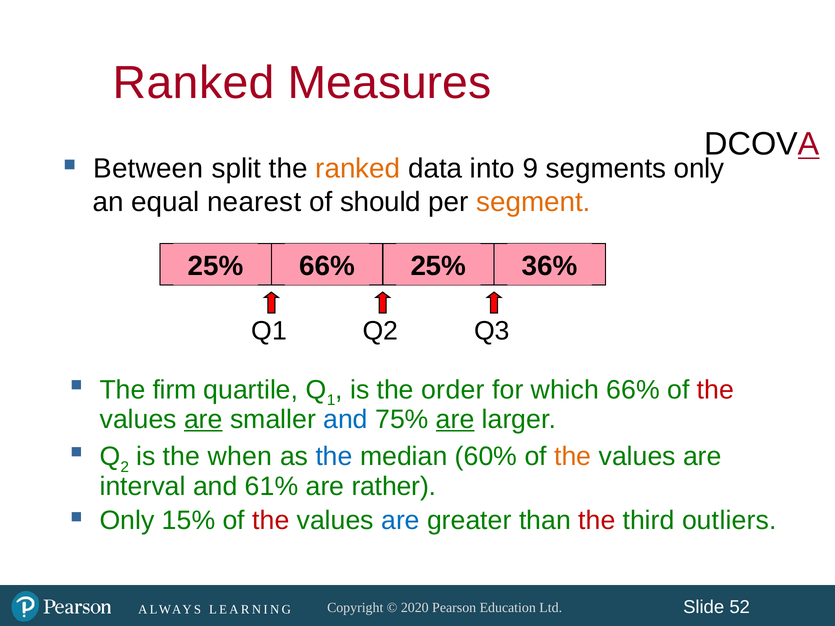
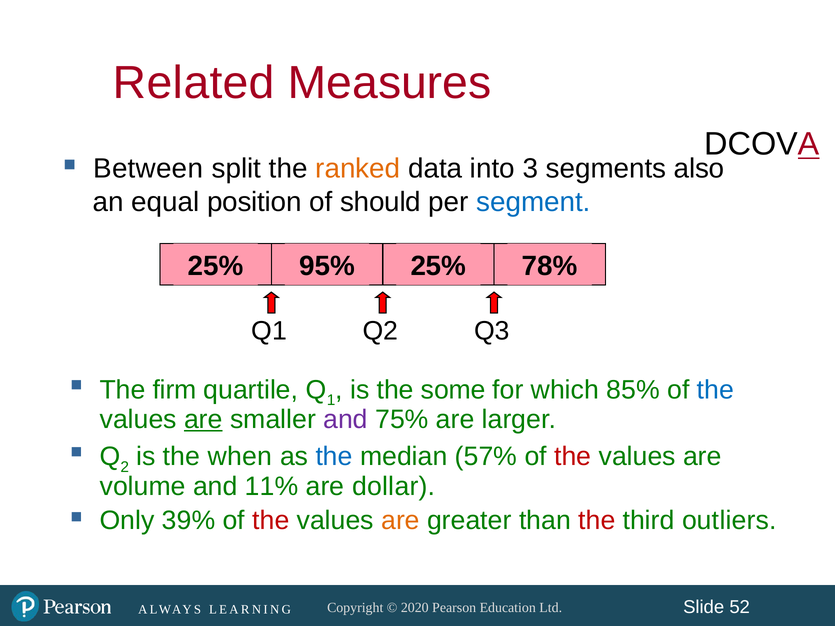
Ranked: Ranked -> Related (194, 83)
9: 9 -> 3 (530, 169)
segments only: only -> also (699, 169)
nearest: nearest -> position (254, 202)
segment colour: orange -> blue (533, 202)
25% 66%: 66% -> 95% (327, 266)
36%: 36% -> 78% (550, 266)
order: order -> some (453, 390)
which 66%: 66% -> 85% (633, 390)
the colour: red -> blue (715, 390)
and colour: blue -> purple (346, 420)
are underline: present -> none (455, 420)
60%: 60% -> 57% (486, 457)
the colour: orange -> red (573, 457)
interval: interval -> volume (143, 486)
61%: 61% -> 11% (272, 486)
rather: rather -> dollar (394, 486)
15%: 15% -> 39% (189, 521)
are colour: blue -> orange (400, 521)
